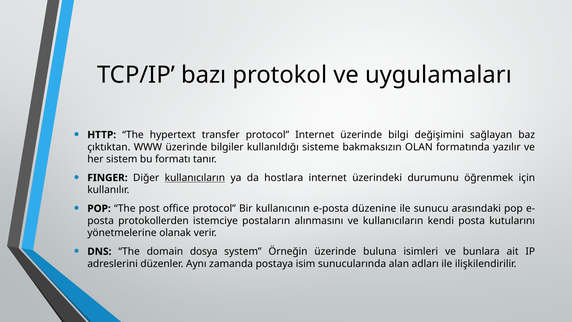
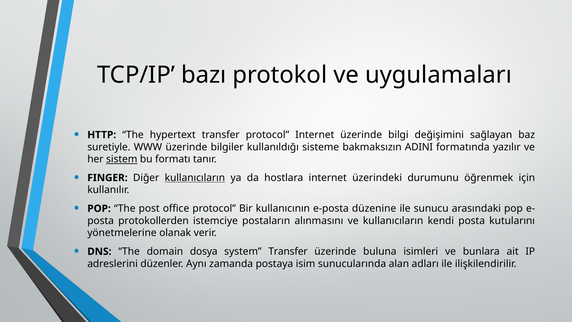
çıktıktan: çıktıktan -> suretiyle (109, 147)
OLAN: OLAN -> ADINI (419, 147)
sistem underline: none -> present (122, 159)
system Örneğin: Örneğin -> Transfer (288, 251)
